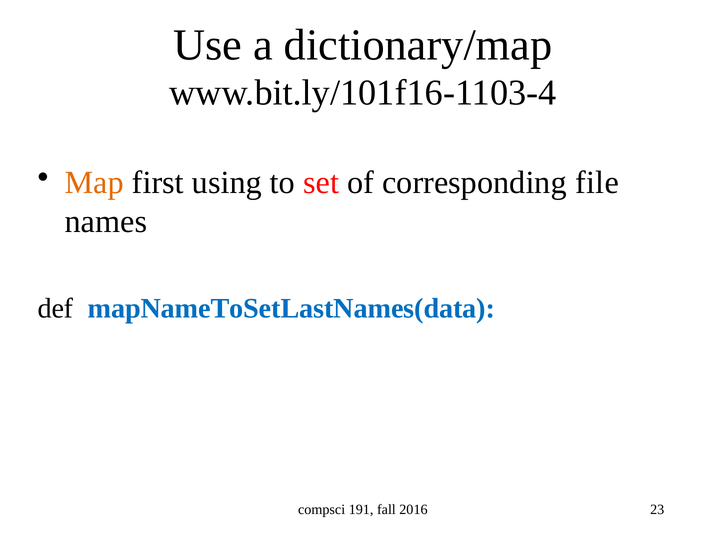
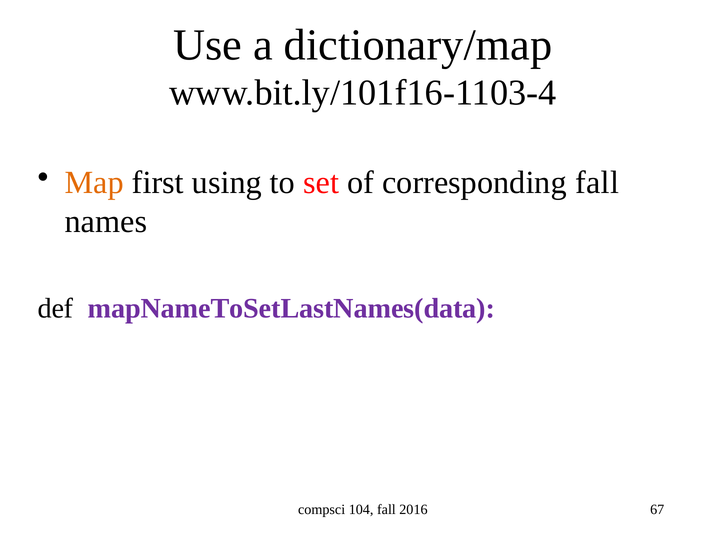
corresponding file: file -> fall (597, 183)
mapNameToSetLastNames(data colour: blue -> purple (291, 308)
191: 191 -> 104 (361, 509)
23: 23 -> 67 (657, 509)
